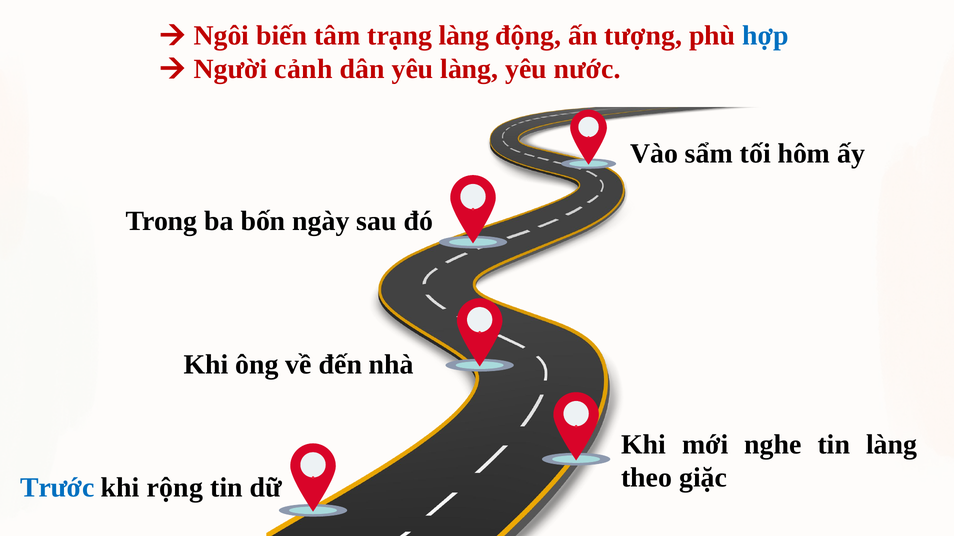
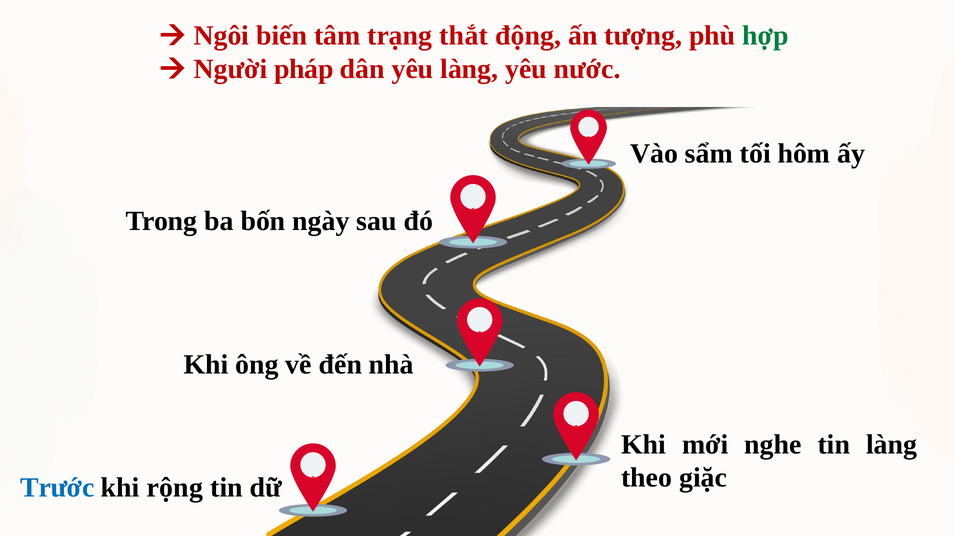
trạng làng: làng -> thắt (464, 36)
hợp colour: blue -> green (765, 36)
cảnh: cảnh -> pháp (304, 69)
